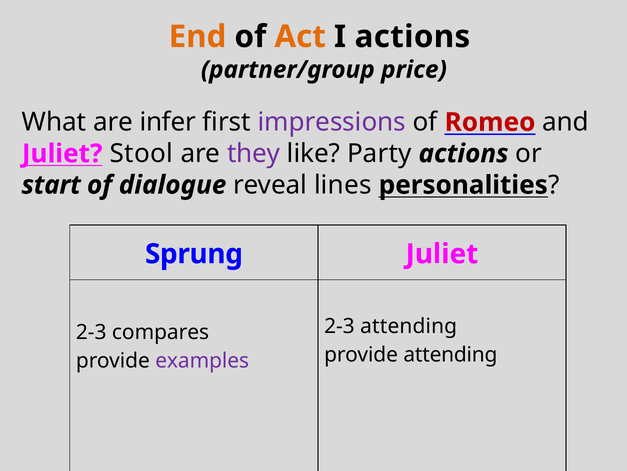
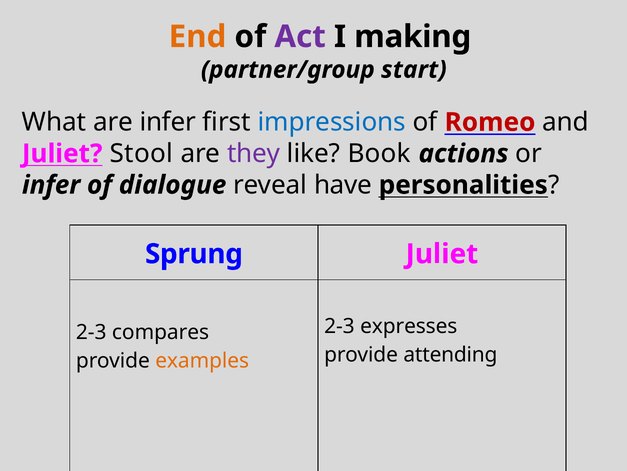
Act colour: orange -> purple (300, 37)
I actions: actions -> making (413, 37)
price: price -> start (414, 70)
impressions colour: purple -> blue (332, 122)
Party: Party -> Book (379, 153)
start: start -> infer (51, 185)
lines: lines -> have (343, 185)
2-3 attending: attending -> expresses (409, 326)
examples colour: purple -> orange (202, 360)
